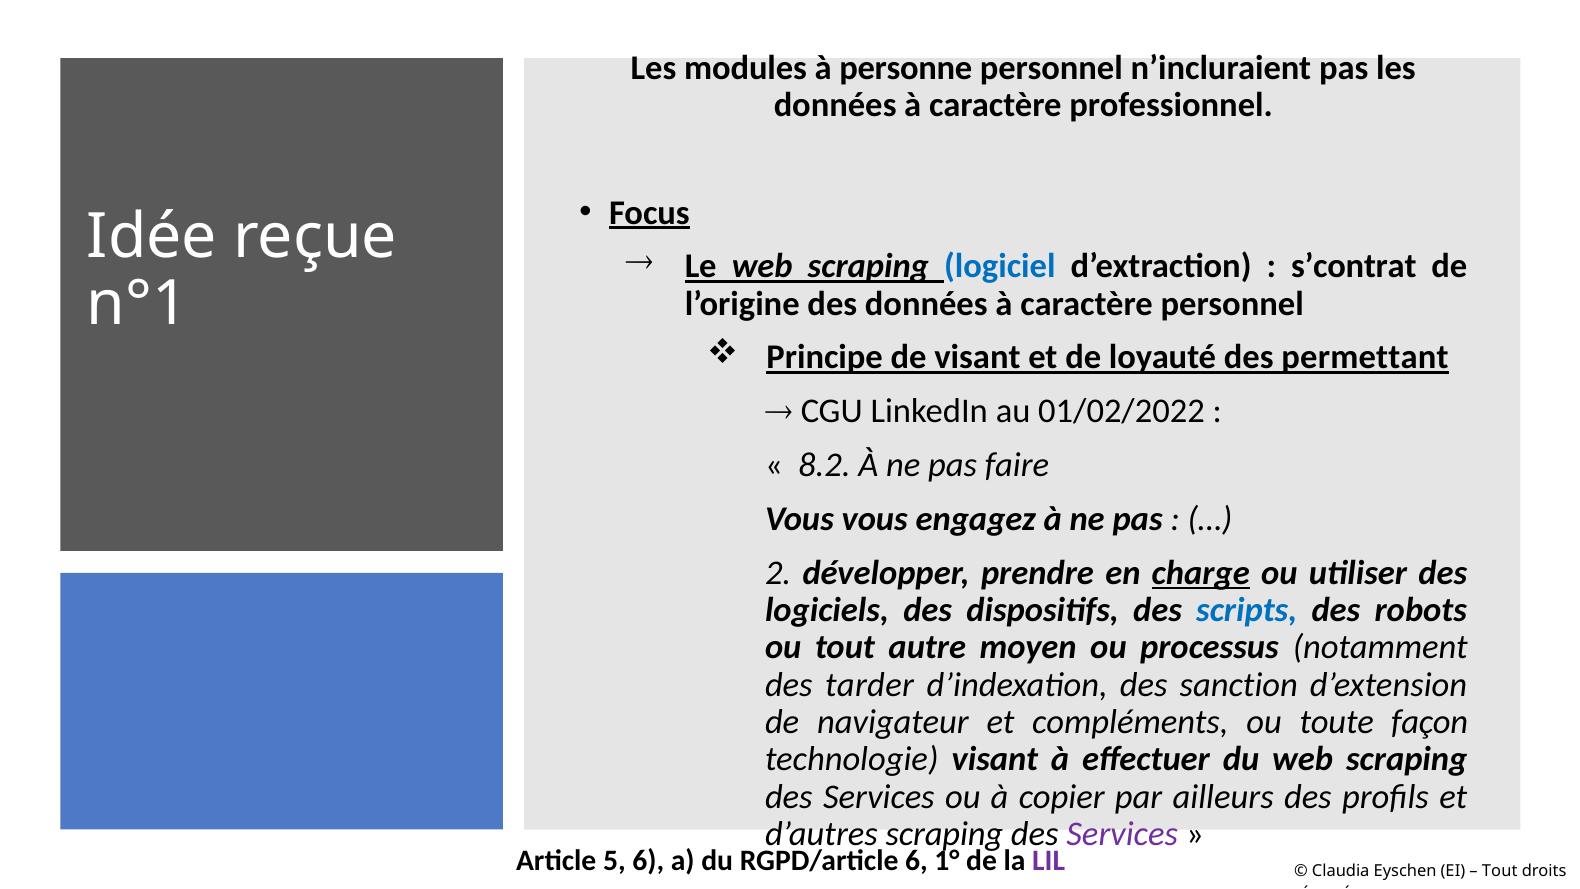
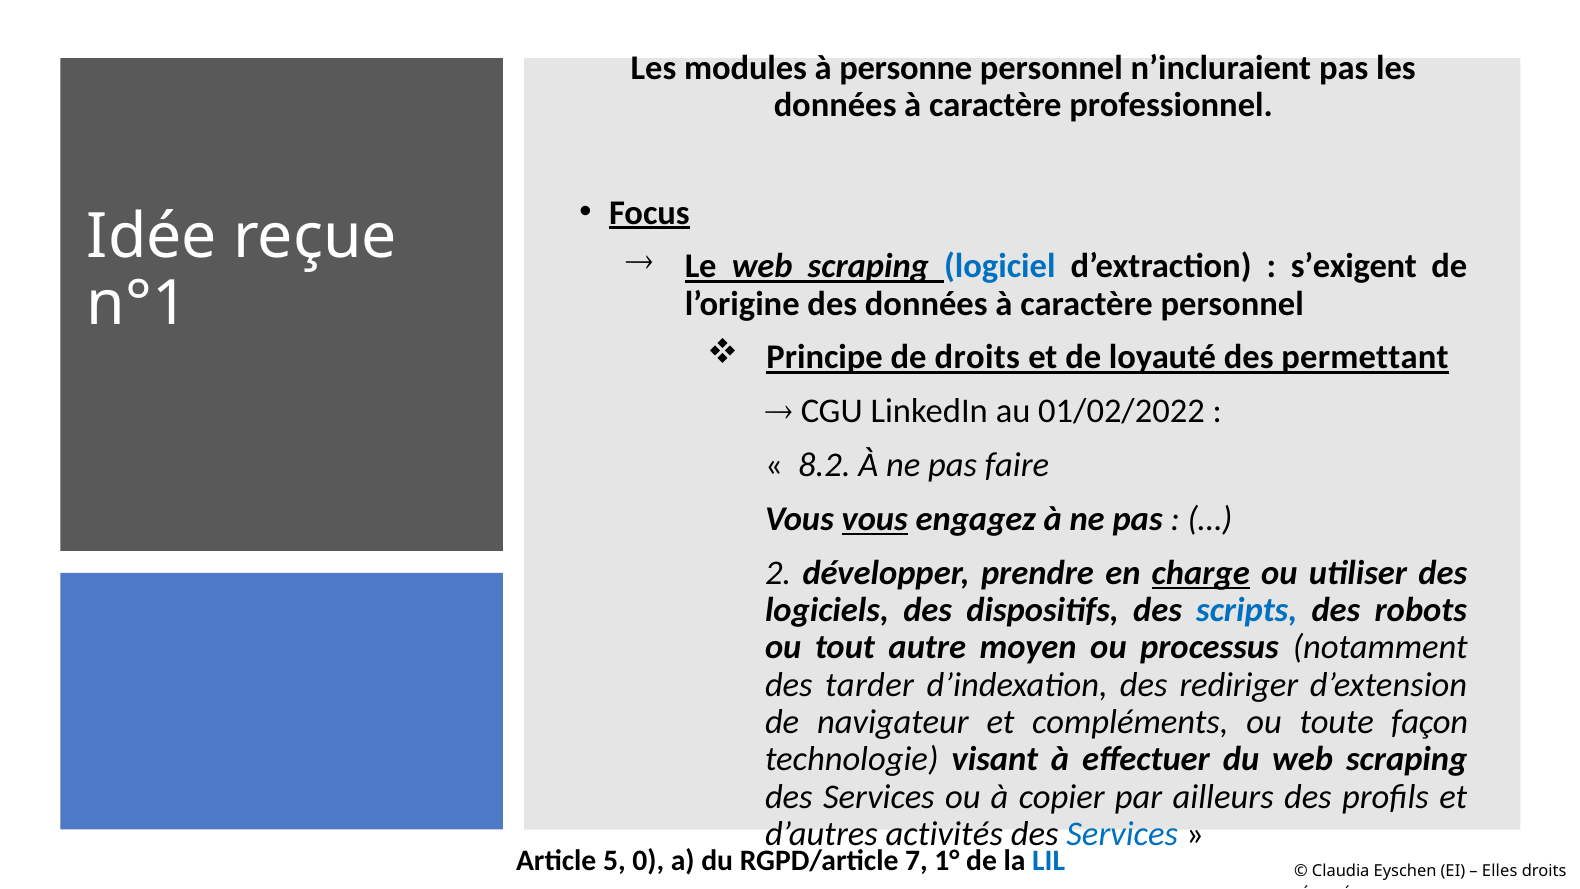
s’contrat: s’contrat -> s’exigent (1354, 266)
de visant: visant -> droits (977, 357)
vous underline: none -> present (875, 519)
sanction: sanction -> rediriger (1239, 685)
d’autres scraping: scraping -> activités (944, 834)
Services colour: purple -> blue (1122, 834)
5 6: 6 -> 0 (648, 861)
RGPD/article 6: 6 -> 7 (916, 861)
LIL colour: purple -> blue (1049, 861)
Tout: Tout -> Elles (1500, 871)
